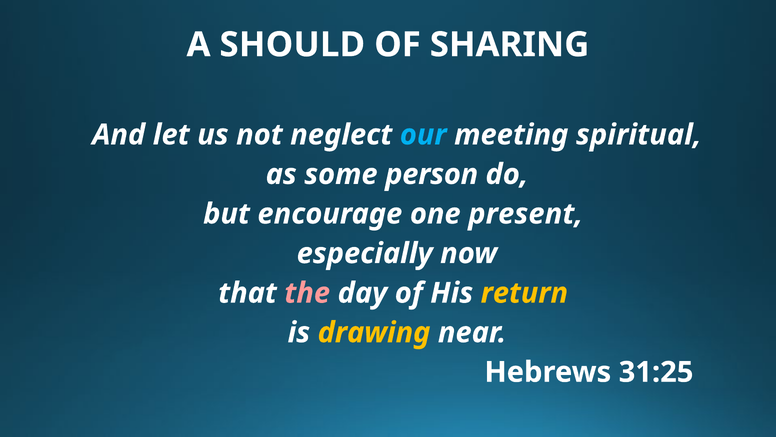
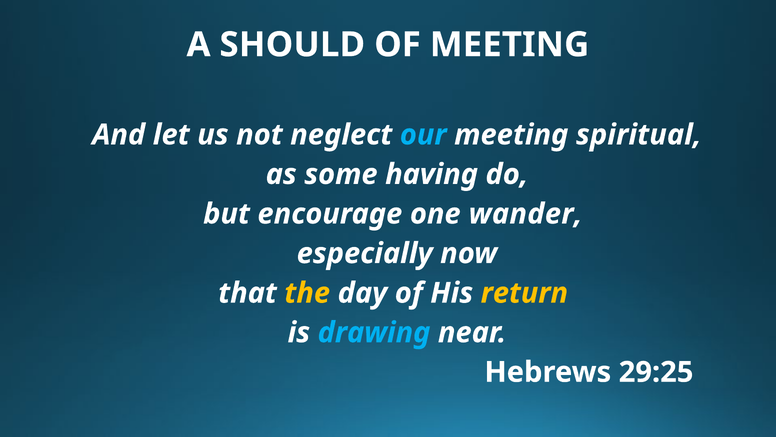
OF SHARING: SHARING -> MEETING (510, 45)
person: person -> having (432, 174)
present: present -> wander (525, 214)
the colour: pink -> yellow (307, 293)
drawing colour: yellow -> light blue (374, 332)
31:25: 31:25 -> 29:25 (656, 372)
